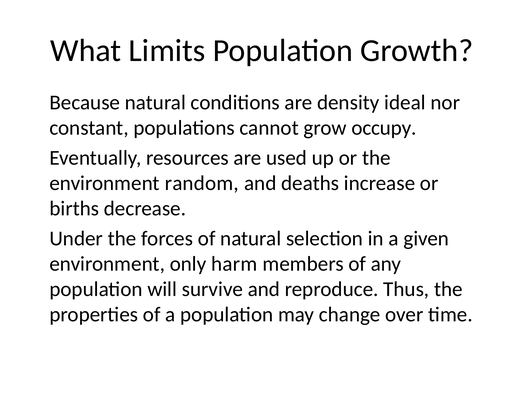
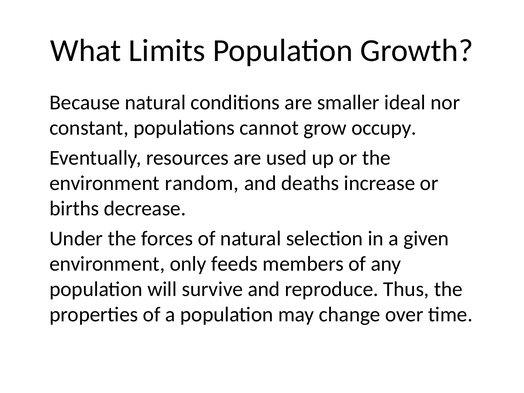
density: density -> smaller (348, 103)
harm: harm -> feeds (234, 264)
